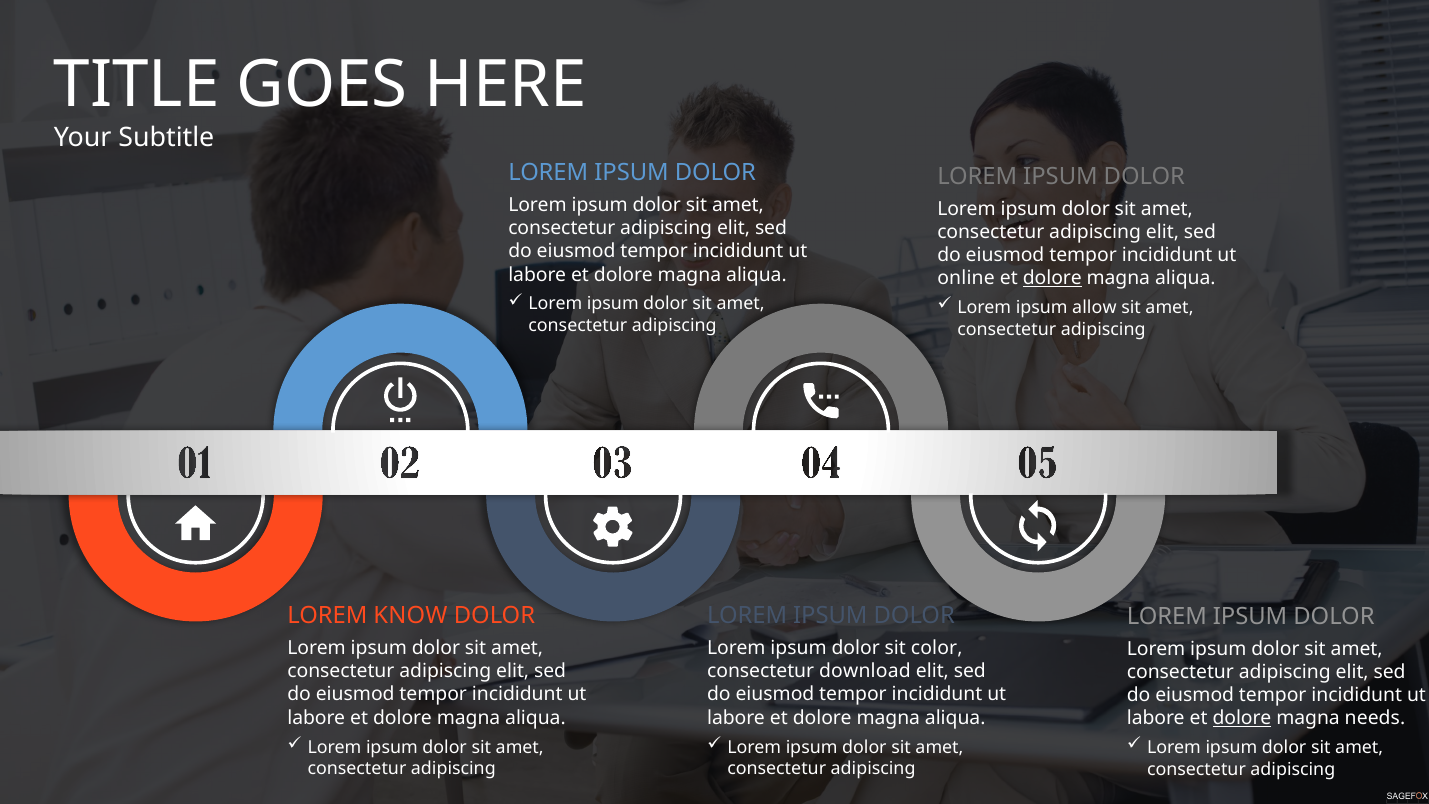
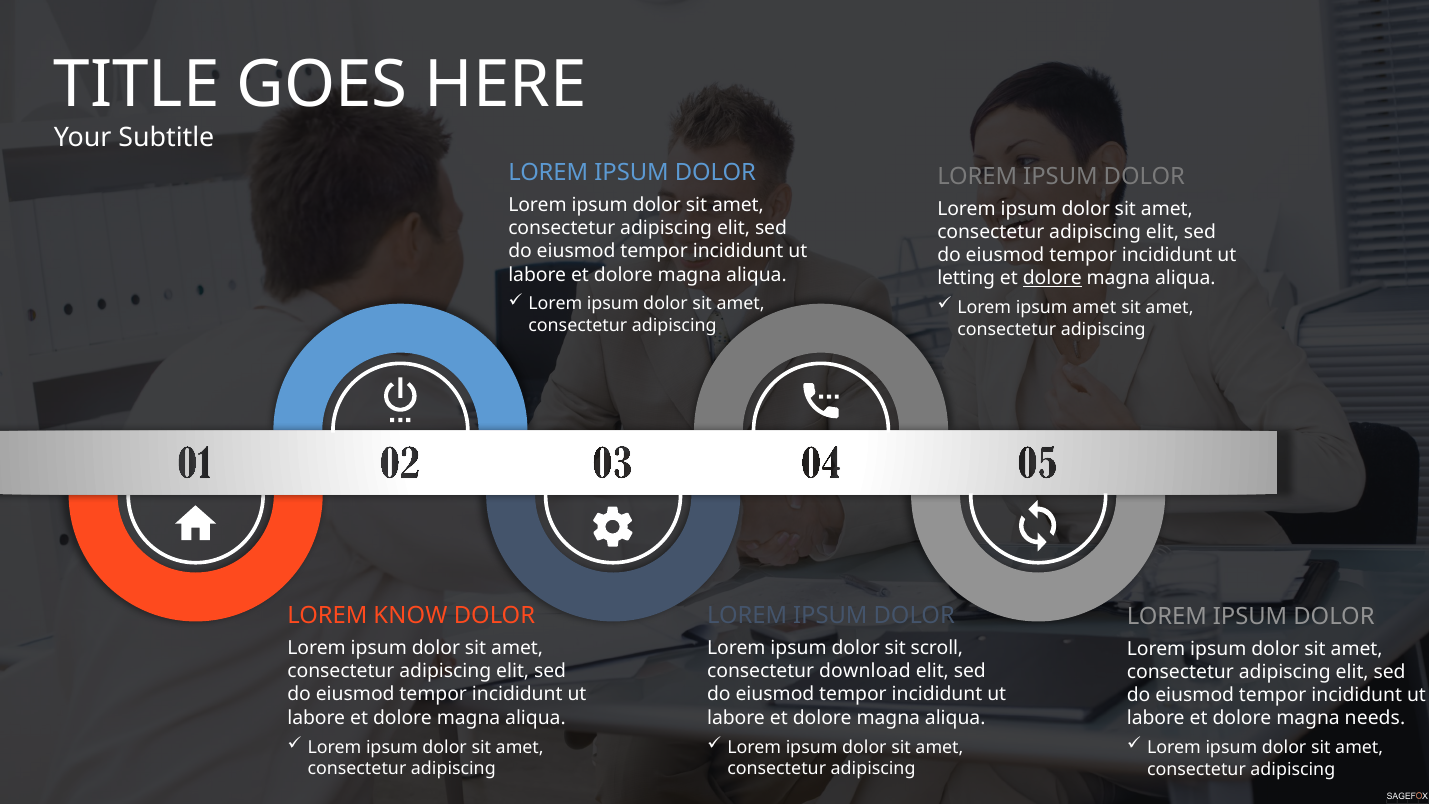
online: online -> letting (966, 279)
ipsum allow: allow -> amet (1094, 308)
color: color -> scroll (937, 648)
dolore underline: present -> none (1242, 718)
